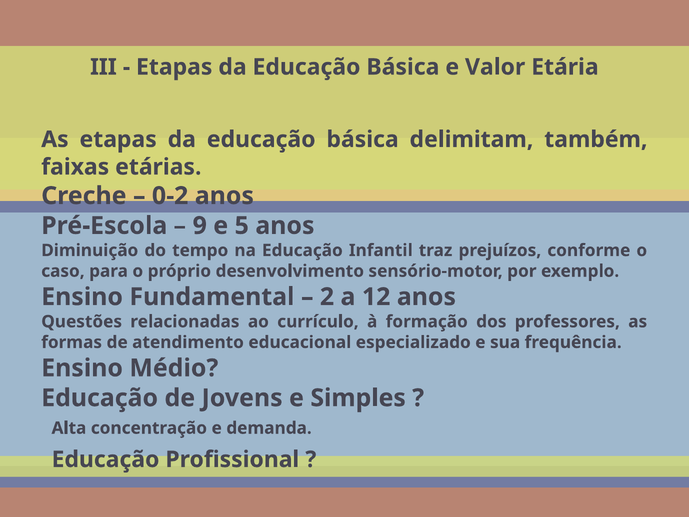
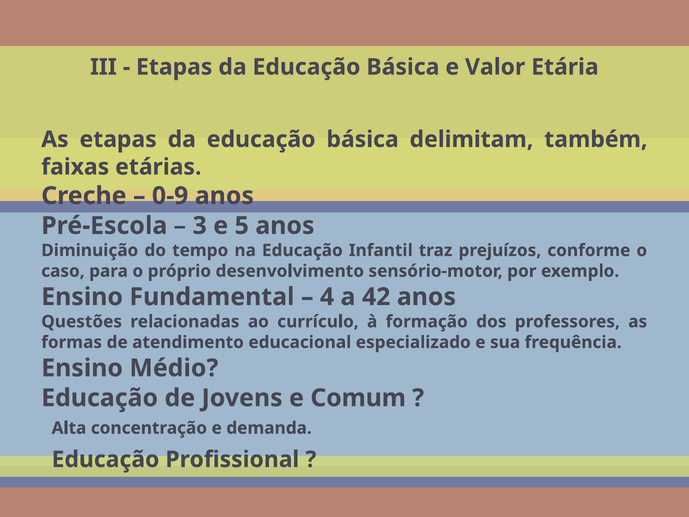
0-2: 0-2 -> 0-9 (170, 196)
9: 9 -> 3 (200, 226)
2: 2 -> 4 (327, 297)
12: 12 -> 42 (376, 297)
Simples: Simples -> Comum (358, 398)
